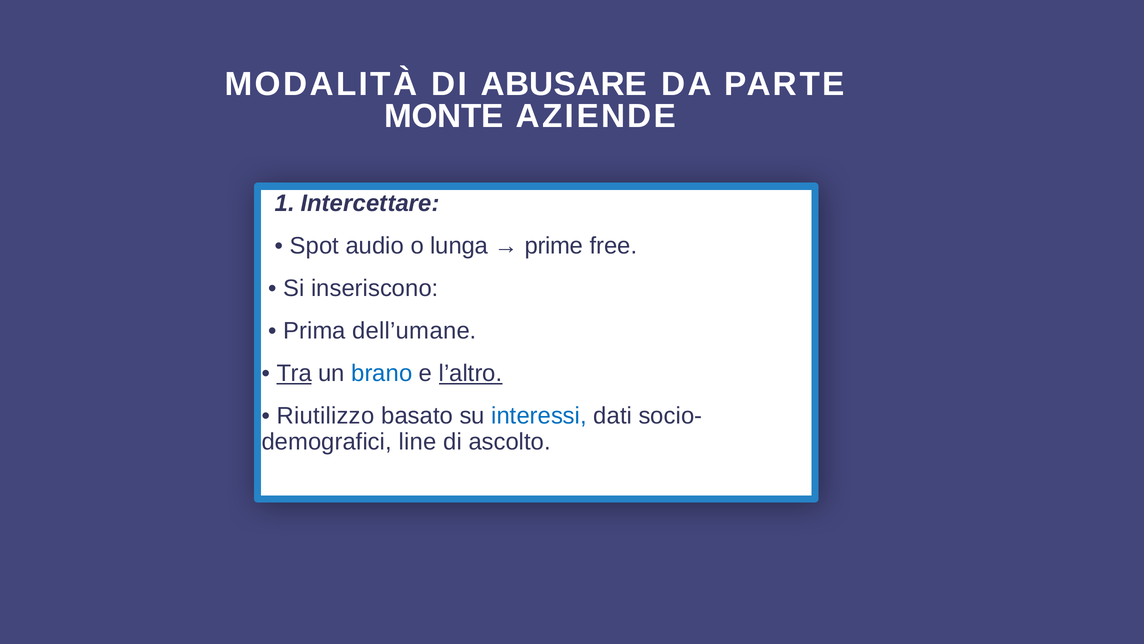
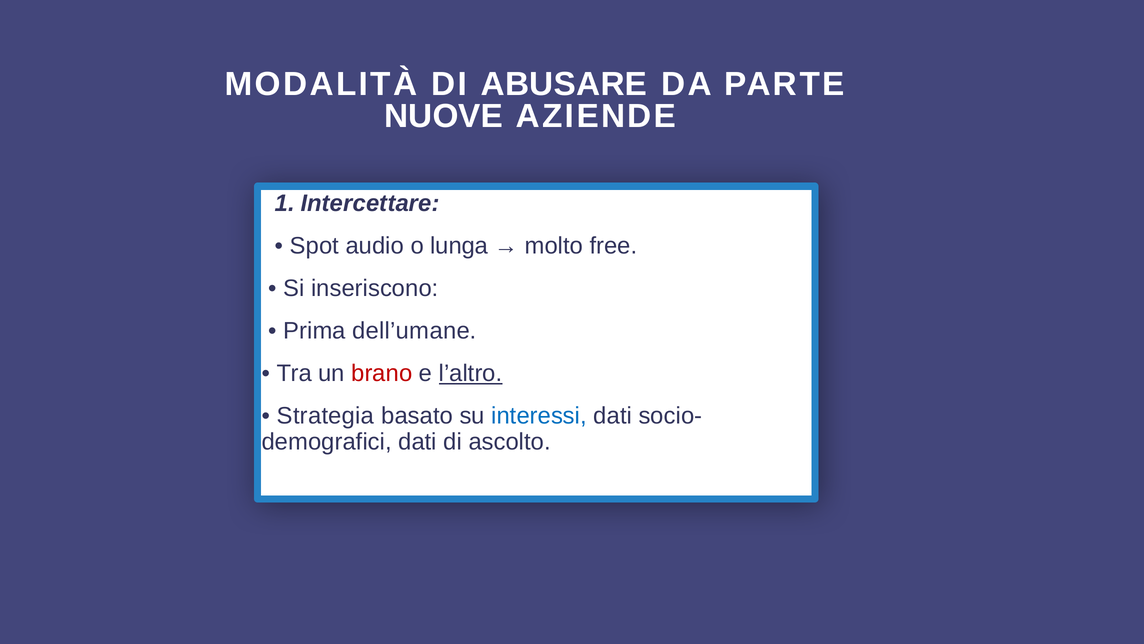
MONTE: MONTE -> NUOVE (444, 116)
prime: prime -> molto (554, 246)
Tra underline: present -> none (294, 373)
brano colour: blue -> red (382, 373)
Riutilizzo: Riutilizzo -> Strategia (326, 416)
line: line -> dati (418, 441)
